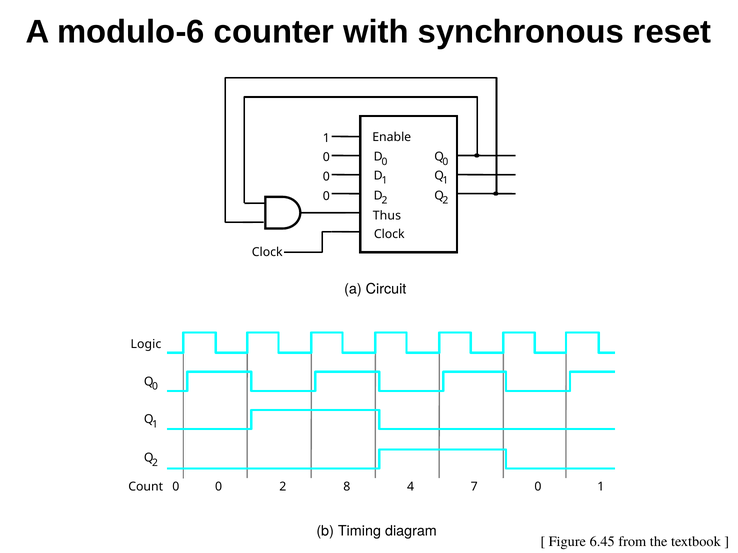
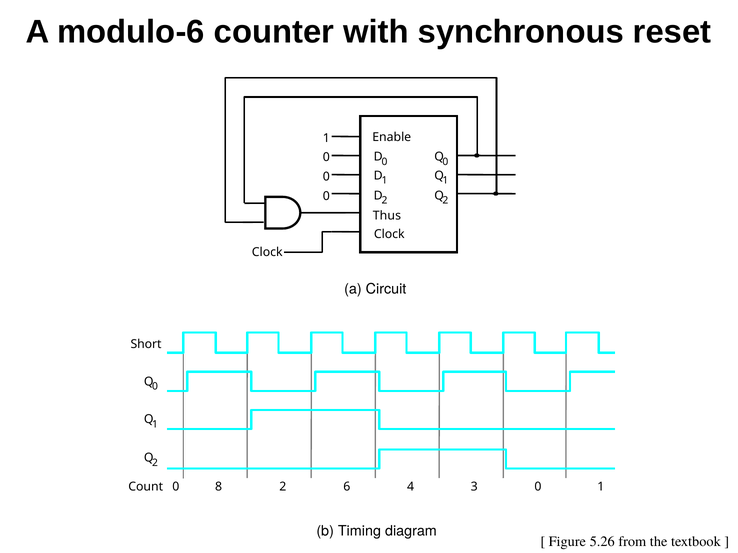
Logic: Logic -> Short (146, 345)
0: 0 -> 8 (219, 487)
8: 8 -> 6 (347, 487)
7: 7 -> 3 (474, 487)
6.45: 6.45 -> 5.26 (602, 542)
